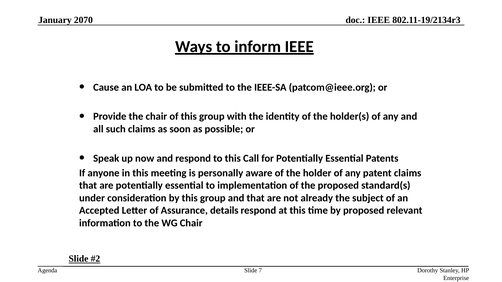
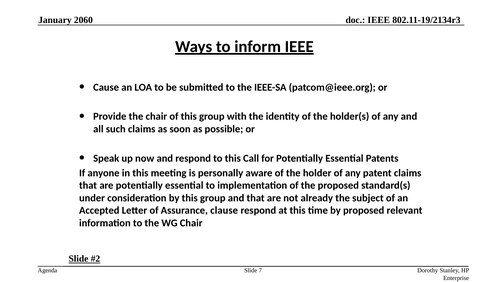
2070: 2070 -> 2060 (83, 20)
details: details -> clause (224, 211)
